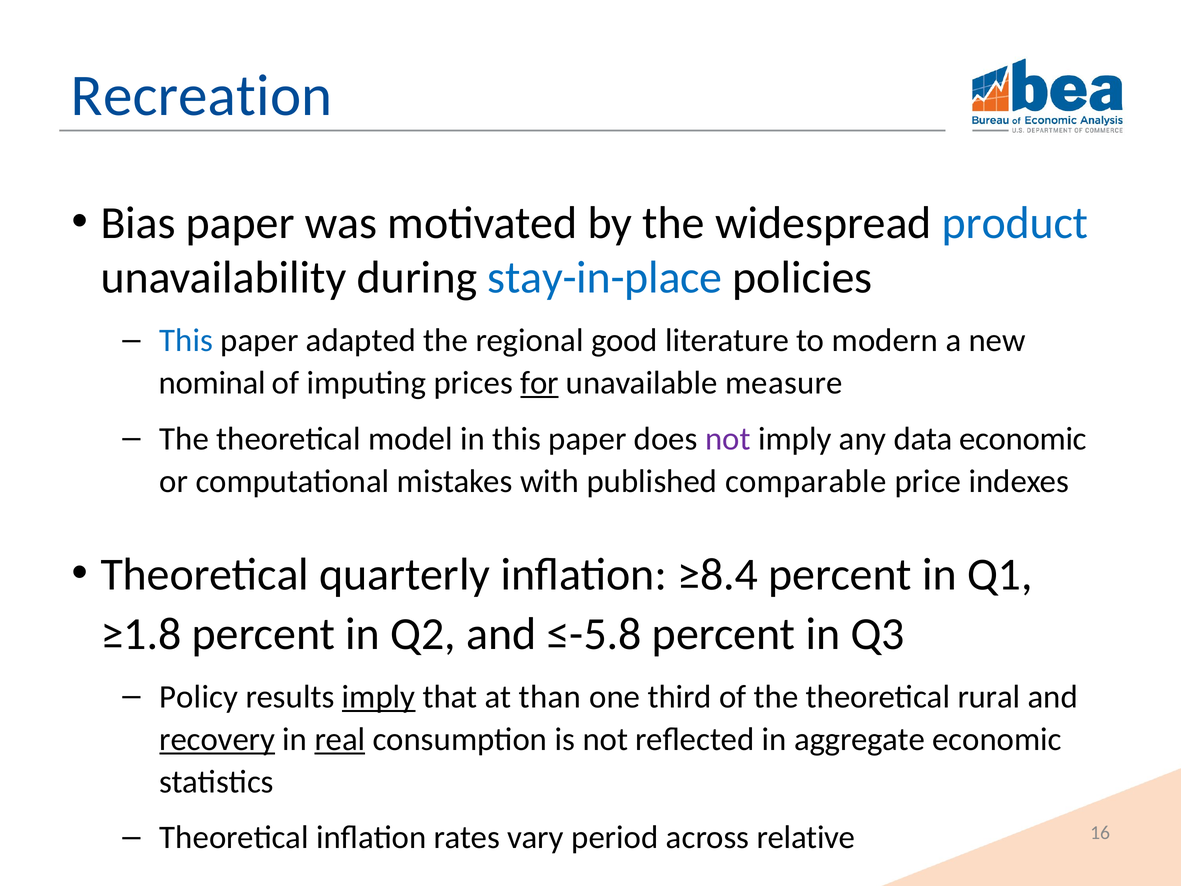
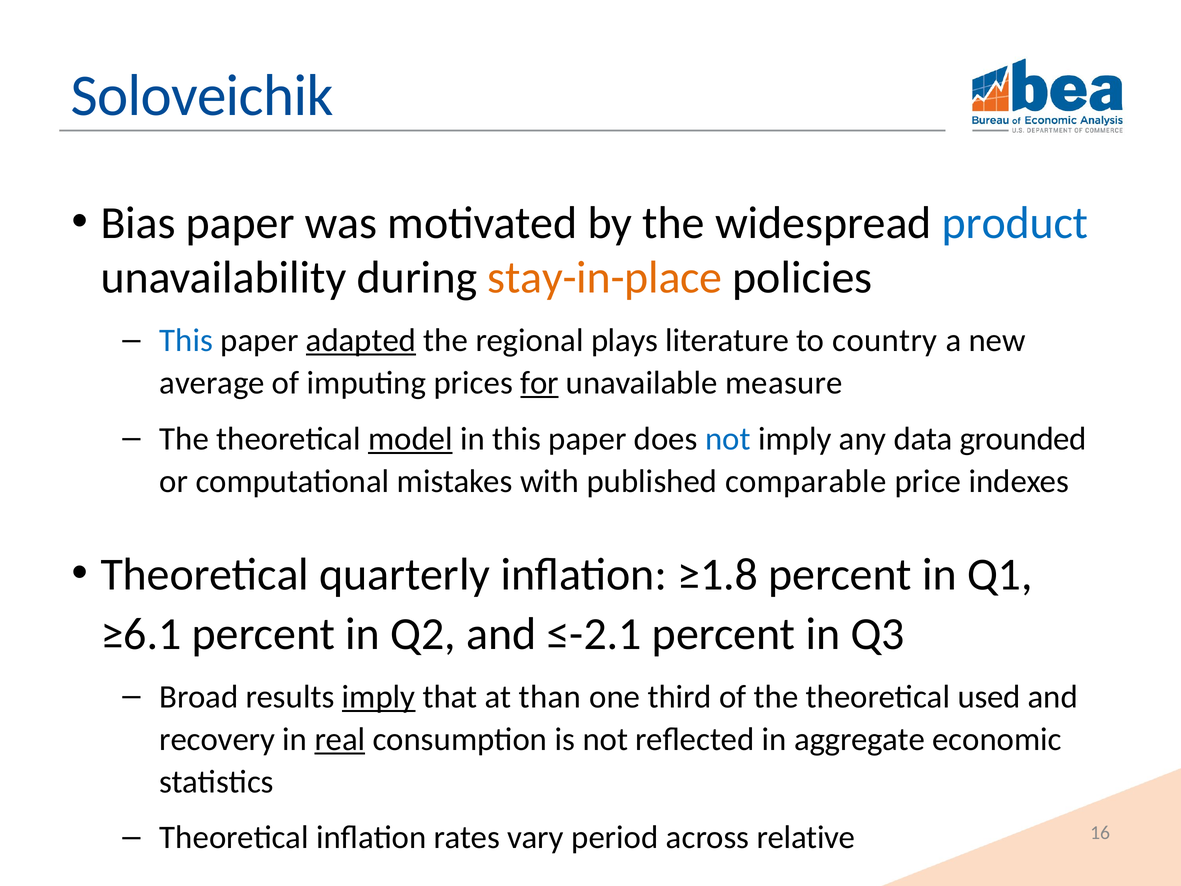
Recreation: Recreation -> Soloveichik (202, 96)
stay-in-place colour: blue -> orange (605, 278)
adapted underline: none -> present (361, 340)
good: good -> plays (624, 340)
modern: modern -> country (885, 340)
nominal: nominal -> average (212, 383)
model underline: none -> present (410, 439)
not colour: purple -> blue (728, 439)
data economic: economic -> grounded (1023, 439)
≥8.4: ≥8.4 -> ≥1.8 (718, 574)
≥1.8: ≥1.8 -> ≥6.1 (141, 634)
≤-5.8: ≤-5.8 -> ≤-2.1 (594, 634)
Policy: Policy -> Broad (199, 697)
rural: rural -> used (989, 697)
recovery underline: present -> none (217, 739)
